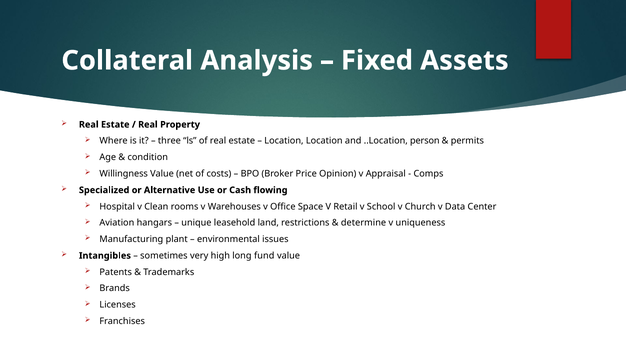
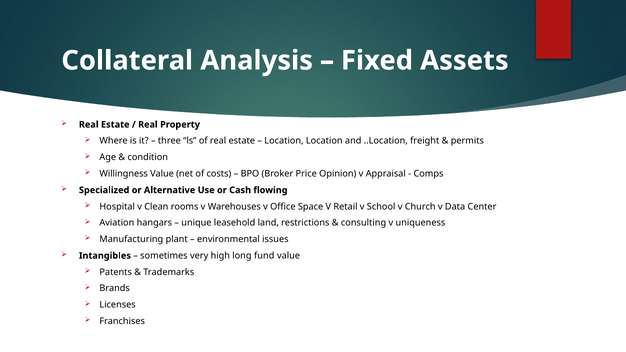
person: person -> freight (425, 141)
determine: determine -> consulting (364, 223)
